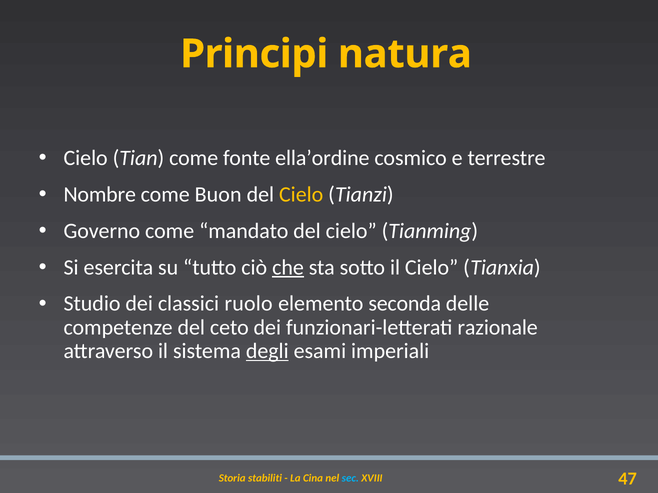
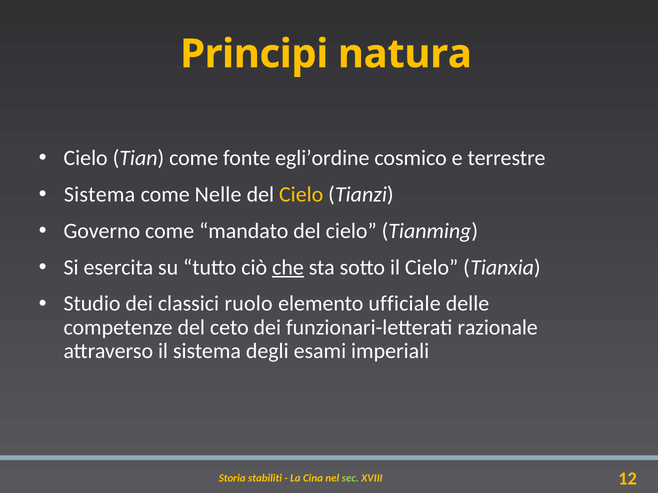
ella’ordine: ella’ordine -> egli’ordine (322, 158)
Nombre: Nombre -> Sistema (100, 195)
Buon: Buon -> Nelle (218, 195)
seconda: seconda -> ufficiale (405, 304)
degli underline: present -> none (267, 351)
sec colour: light blue -> light green (350, 479)
47: 47 -> 12 (628, 479)
